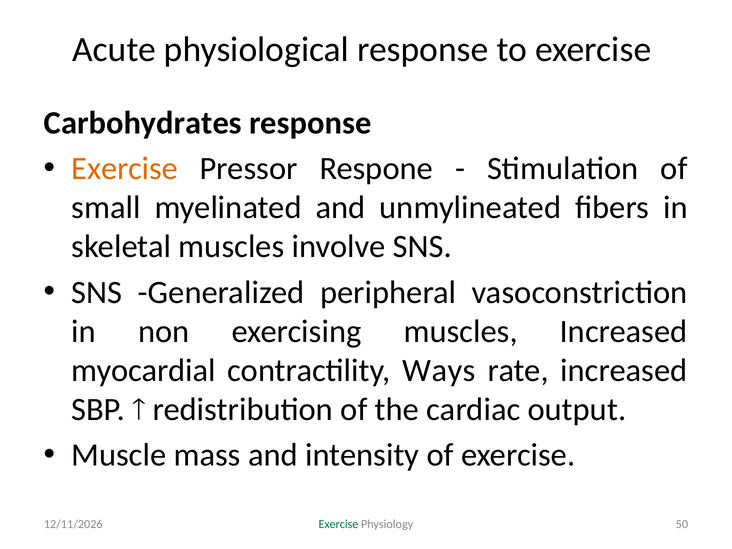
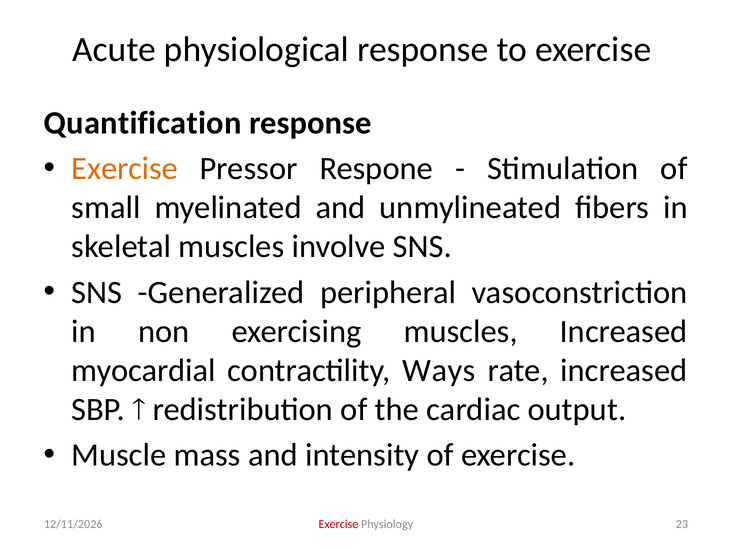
Carbohydrates: Carbohydrates -> Quantification (143, 123)
Exercise colour: green -> red (338, 524)
50: 50 -> 23 (682, 524)
